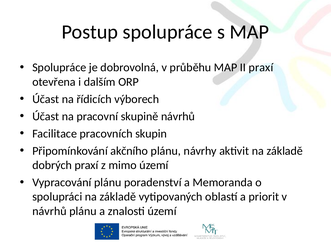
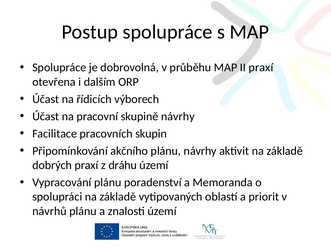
skupině návrhů: návrhů -> návrhy (178, 116)
mimo: mimo -> dráhu (123, 165)
